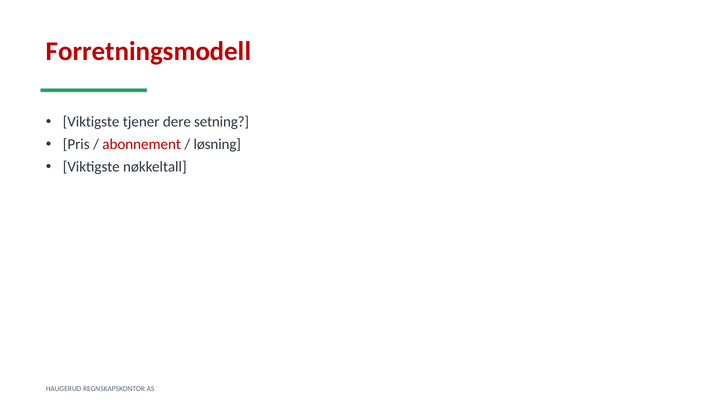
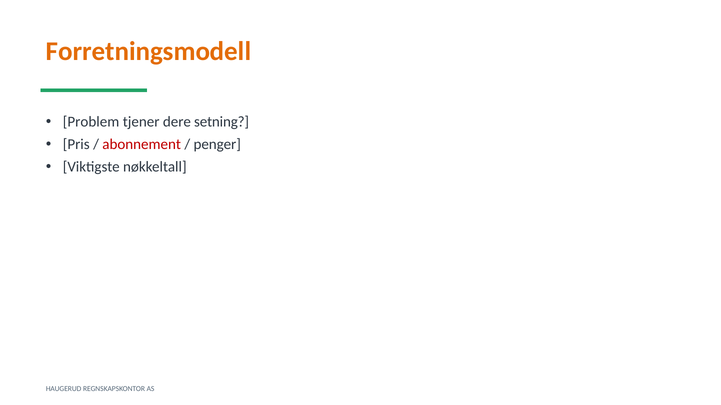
Forretningsmodell colour: red -> orange (149, 51)
Viktigste: Viktigste -> Problem (91, 122)
løsning: løsning -> penger (217, 145)
